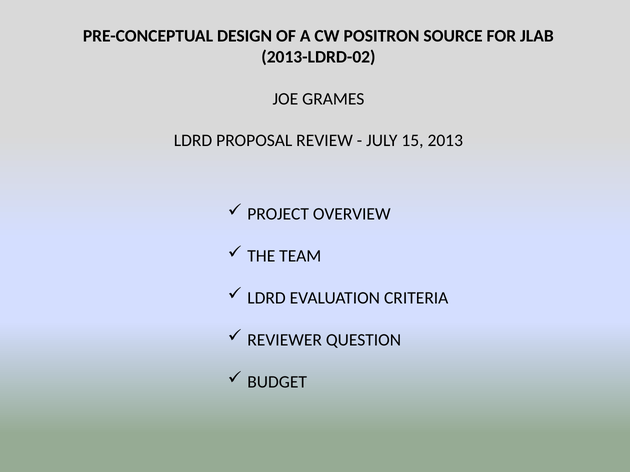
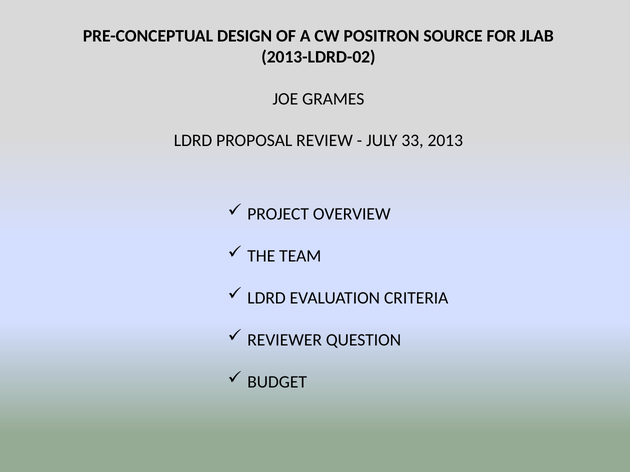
15: 15 -> 33 (412, 141)
